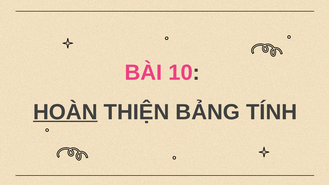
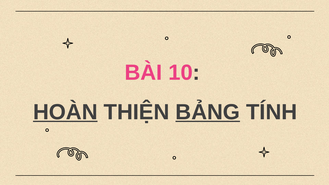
BẢNG underline: none -> present (208, 112)
